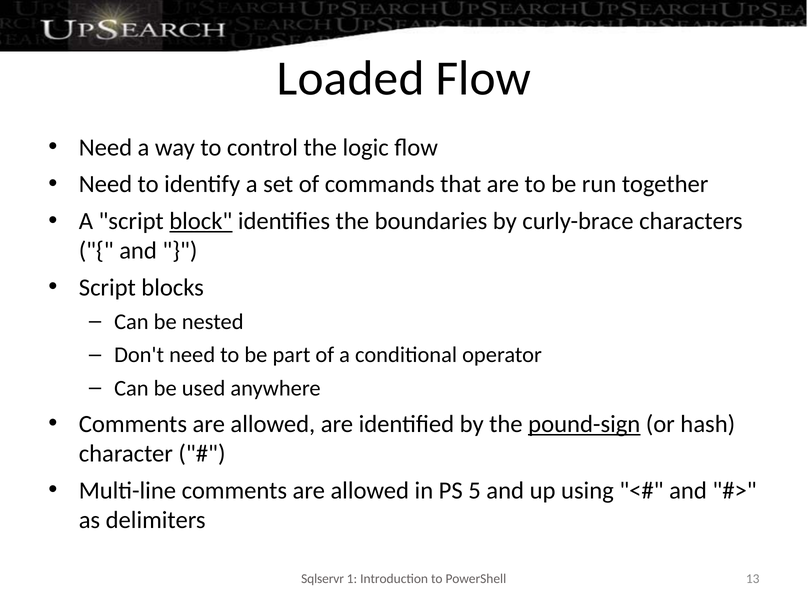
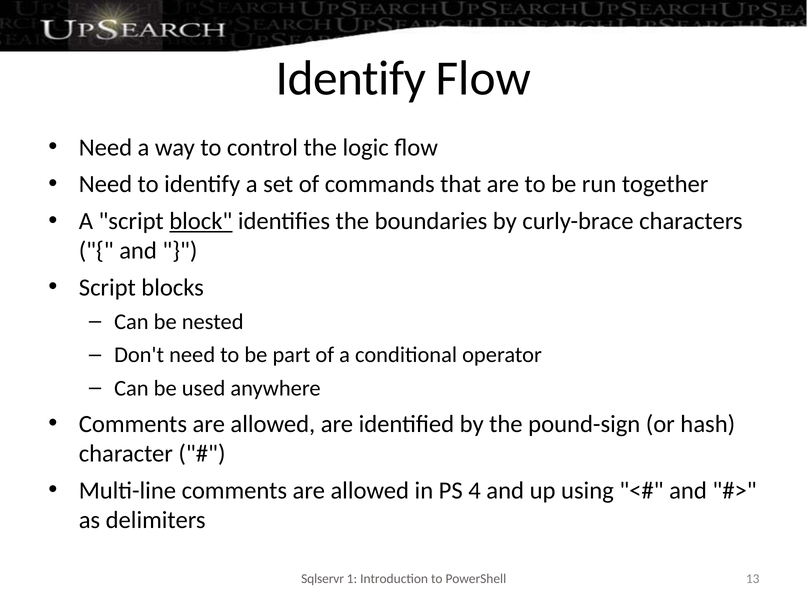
Loaded: Loaded -> Identify (351, 78)
pound-sign underline: present -> none (584, 424)
5: 5 -> 4 (475, 490)
